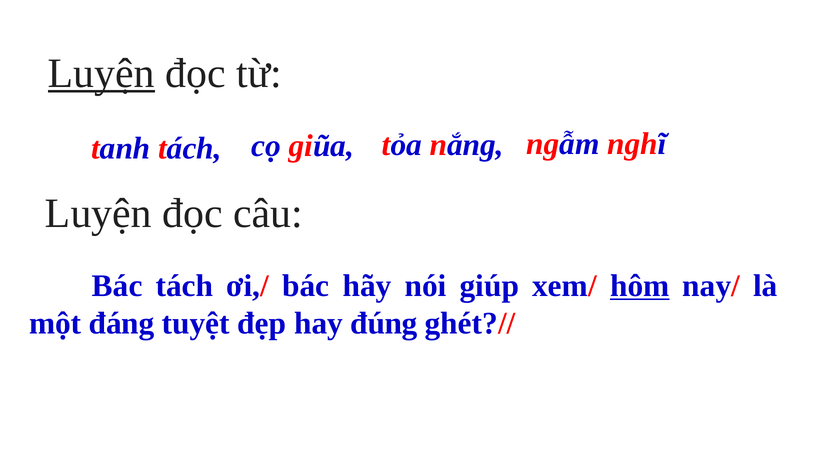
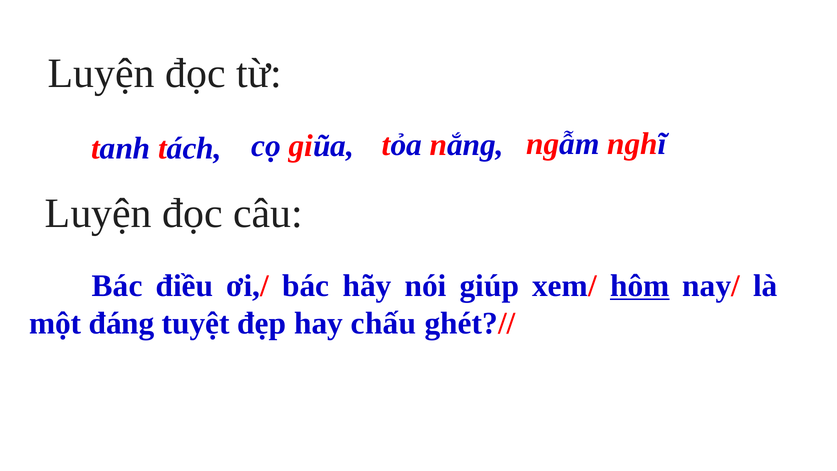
Luyện underline: present -> none (101, 73)
Bác tách: tách -> điều (184, 286)
đúng: đúng -> chấu (384, 323)
